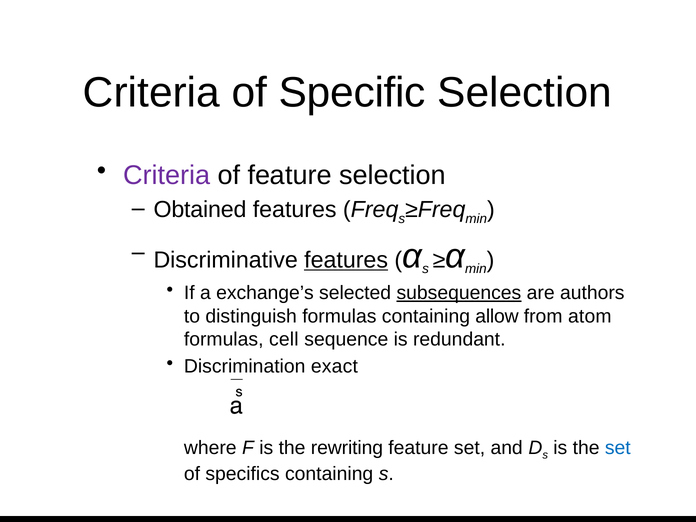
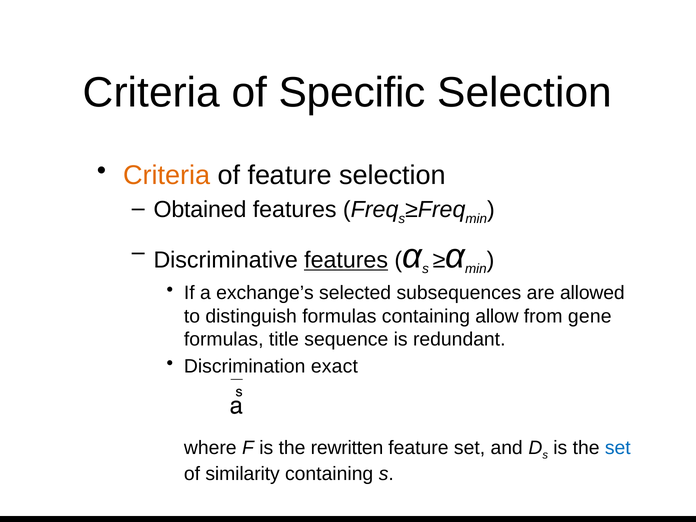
Criteria colour: purple -> orange (167, 175)
subsequences underline: present -> none (459, 293)
authors: authors -> allowed (592, 293)
atom: atom -> gene (590, 316)
cell: cell -> title (284, 339)
rewriting: rewriting -> rewritten (347, 448)
specifics: specifics -> similarity (243, 474)
